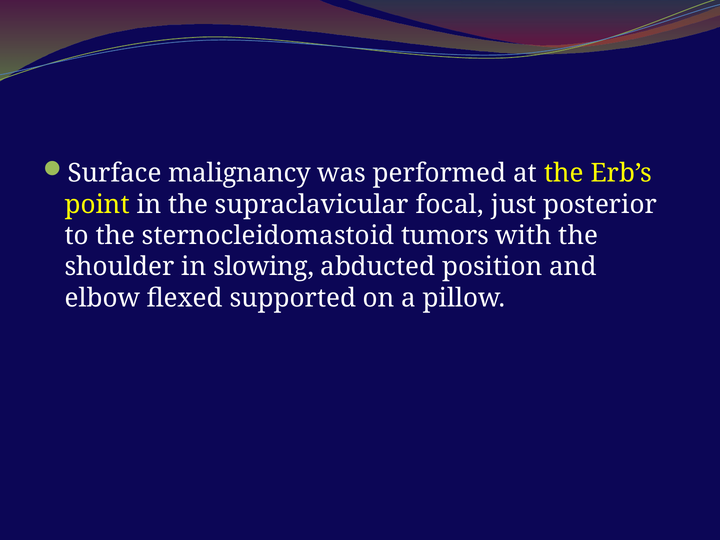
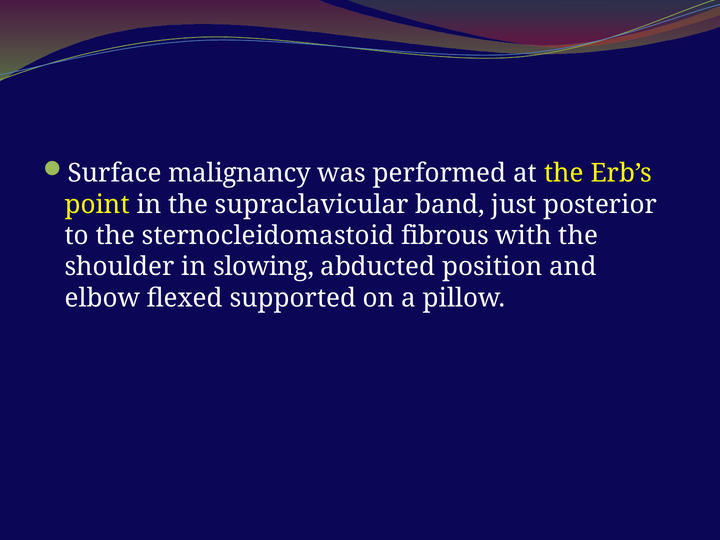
focal: focal -> band (450, 205)
tumors: tumors -> fibrous (445, 236)
